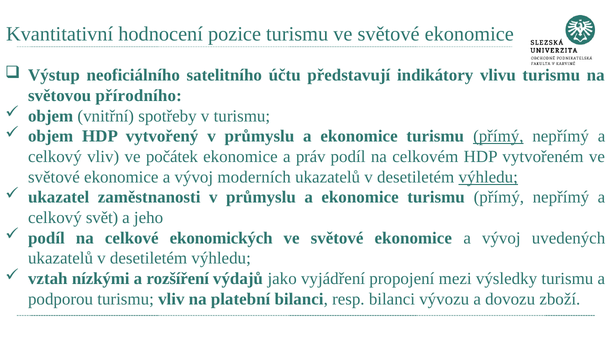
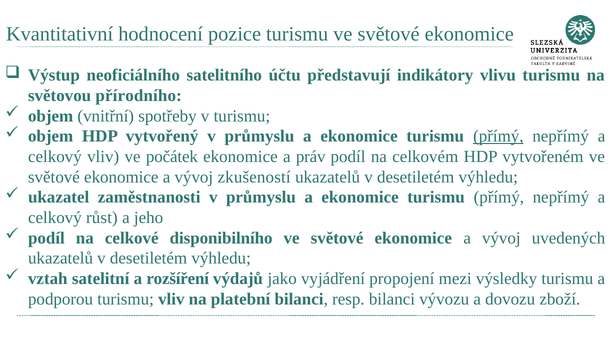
moderních: moderních -> zkušeností (254, 177)
výhledu underline: present -> none (488, 177)
svět: svět -> růst (102, 218)
ekonomických: ekonomických -> disponibilního (221, 238)
nízkými: nízkými -> satelitní (101, 279)
